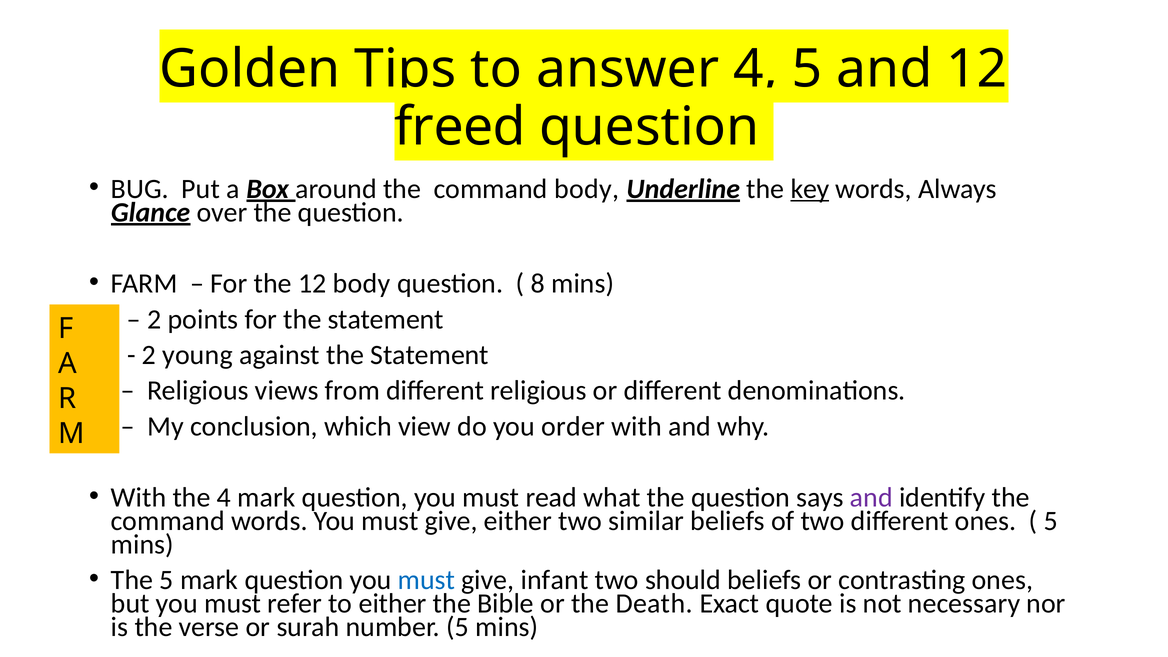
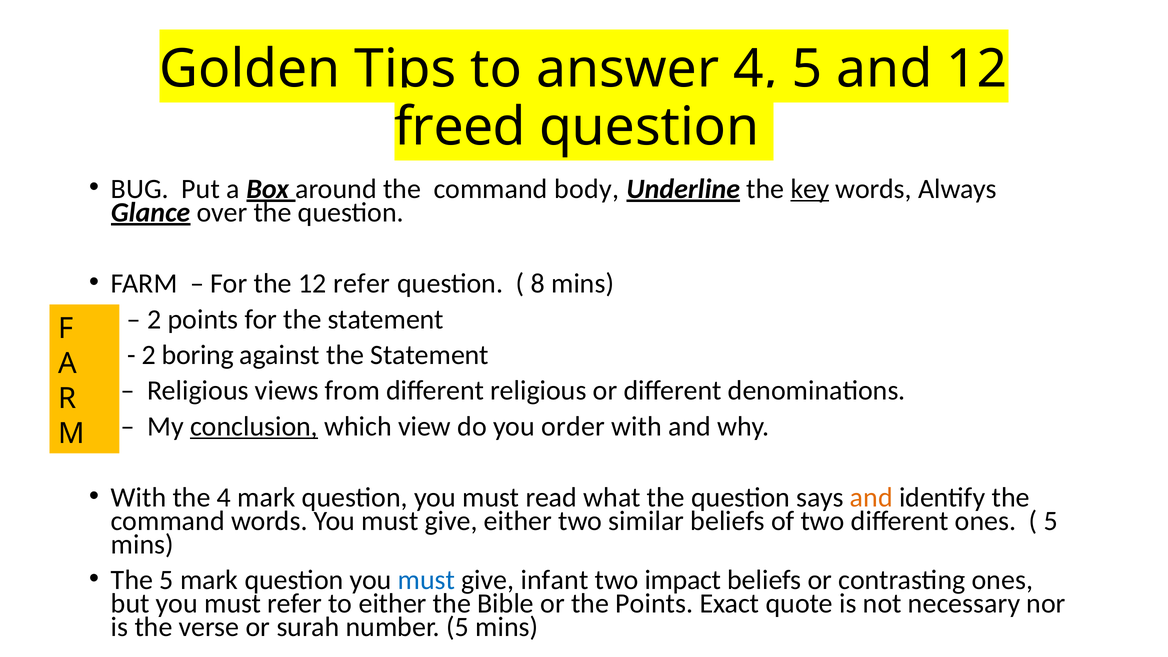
12 body: body -> refer (362, 284)
young: young -> boring (198, 355)
conclusion underline: none -> present (254, 426)
and colour: purple -> orange (871, 498)
should: should -> impact (683, 580)
the Death: Death -> Points (654, 604)
